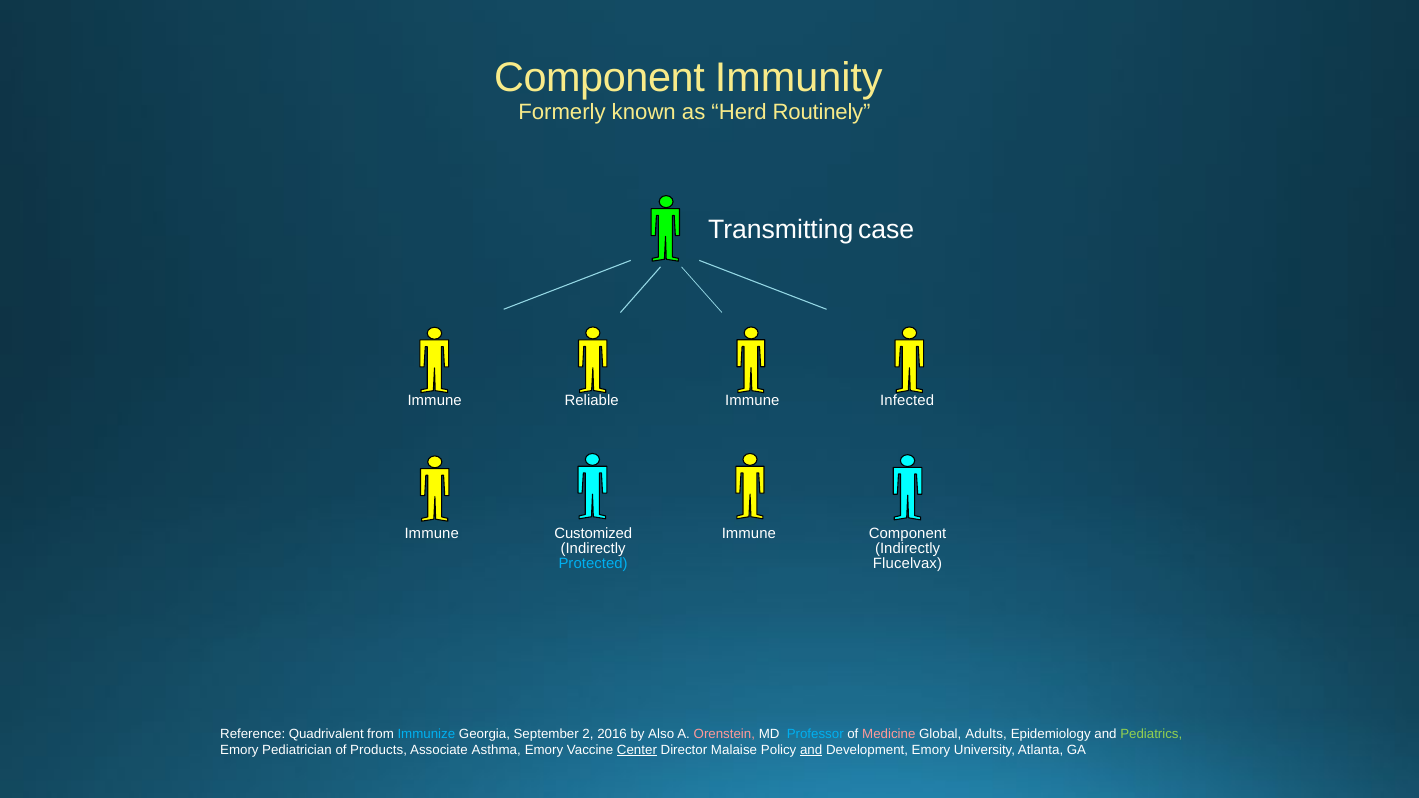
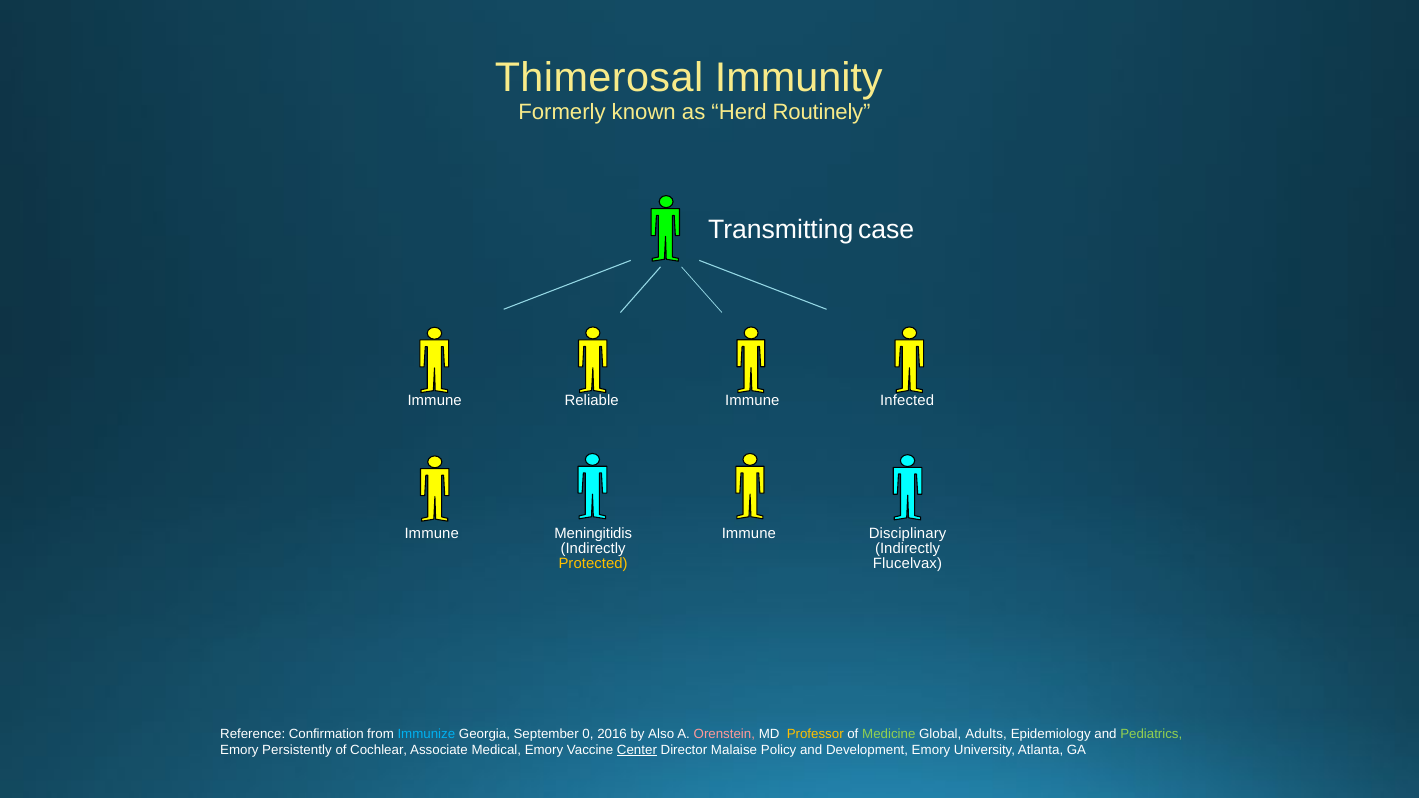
Component: Component -> Thimerosal (599, 78)
Customized: Customized -> Meningitidis (593, 533)
Component: Component -> Disciplinary (908, 533)
Protected colour: light blue -> yellow (593, 564)
Quadrivalent: Quadrivalent -> Confirmation (326, 734)
2: 2 -> 0 (588, 734)
Professor colour: light blue -> yellow (815, 734)
Medicine colour: pink -> light green (889, 734)
Pediatrician: Pediatrician -> Persistently (297, 750)
Products: Products -> Cochlear (379, 750)
Asthma: Asthma -> Medical (496, 750)
and underline: present -> none (811, 750)
